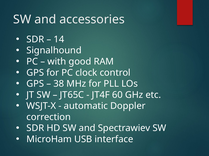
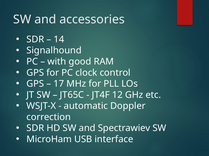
38: 38 -> 17 (59, 84)
60: 60 -> 12 (117, 95)
